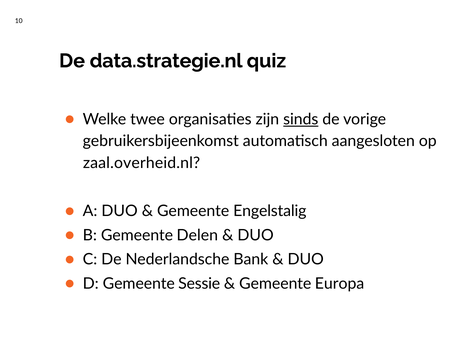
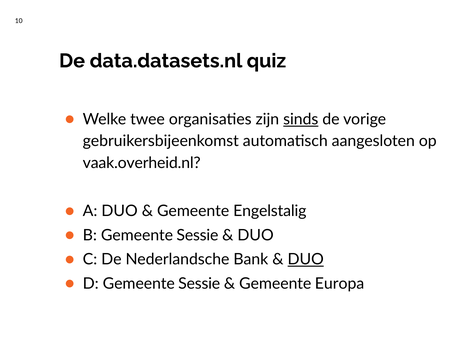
data.strategie.nl: data.strategie.nl -> data.datasets.nl (166, 61)
zaal.overheid.nl: zaal.overheid.nl -> vaak.overheid.nl (142, 163)
B Gemeente Delen: Delen -> Sessie (197, 236)
DUO underline: none -> present (306, 260)
